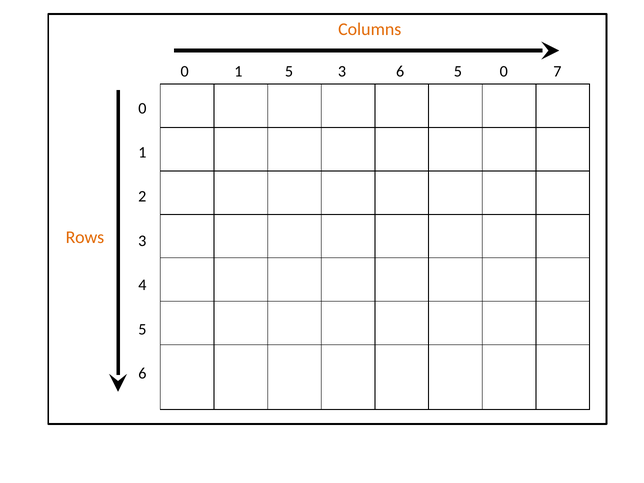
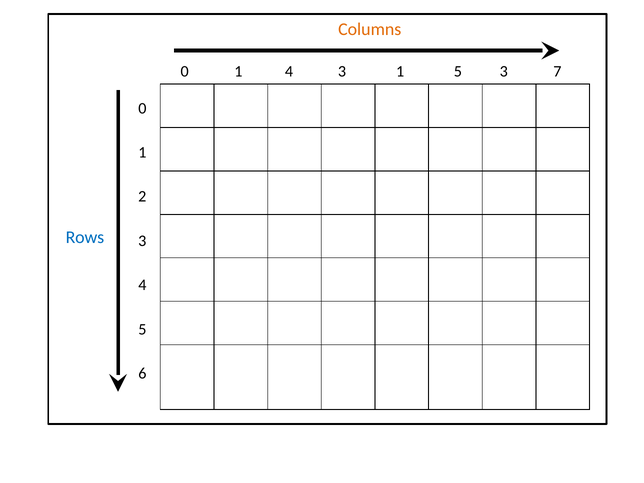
1 5: 5 -> 4 (289, 71)
3 6: 6 -> 1 (400, 71)
5 0: 0 -> 3 (504, 71)
Rows colour: orange -> blue (85, 237)
